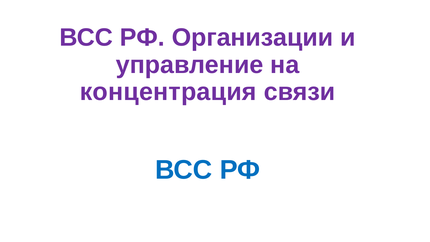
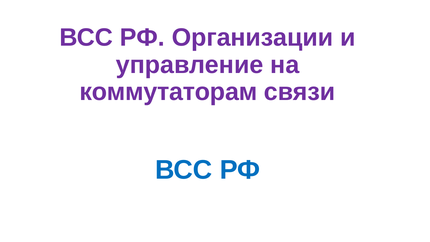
концентрация: концентрация -> коммутаторам (168, 92)
